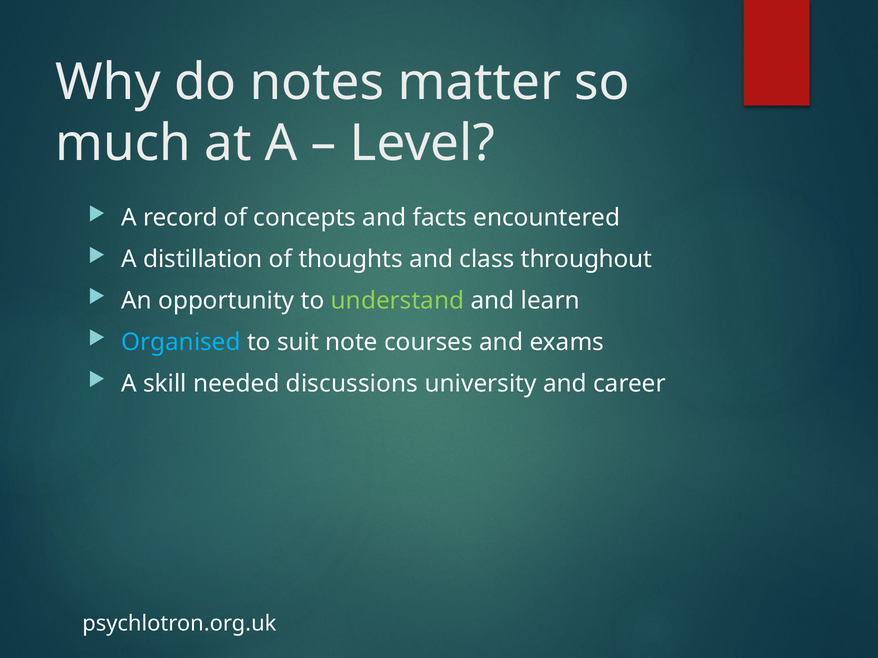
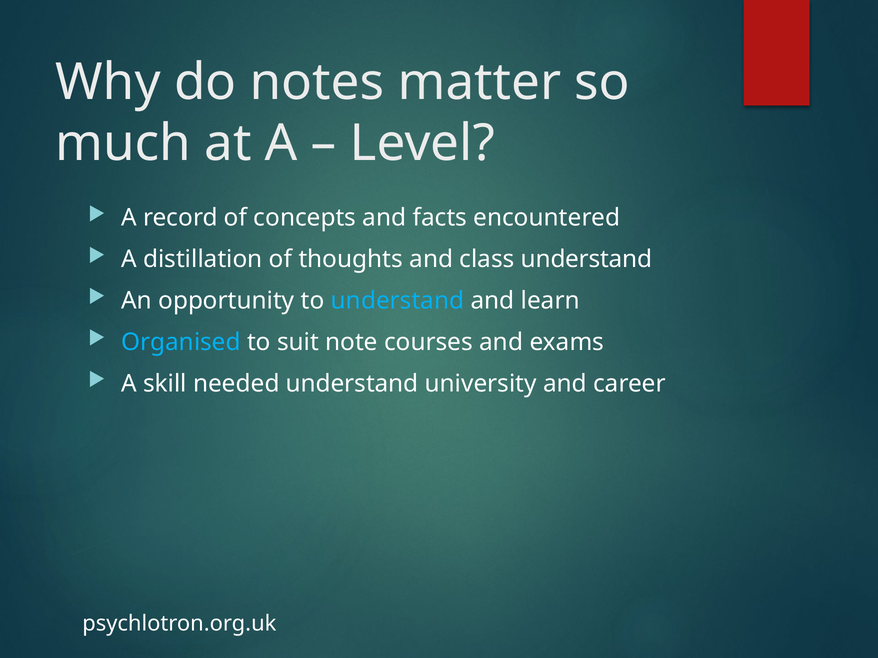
class throughout: throughout -> understand (587, 259)
understand colour: light green -> light blue (398, 301)
needed discussions: discussions -> understand (352, 384)
